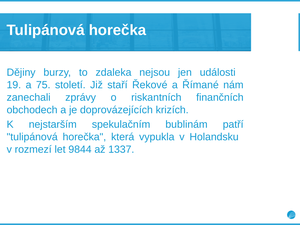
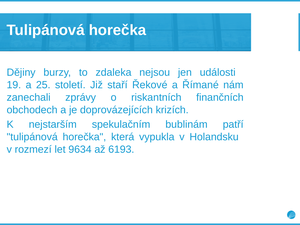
75: 75 -> 25 (43, 85)
9844: 9844 -> 9634 (80, 150)
1337: 1337 -> 6193 (121, 150)
